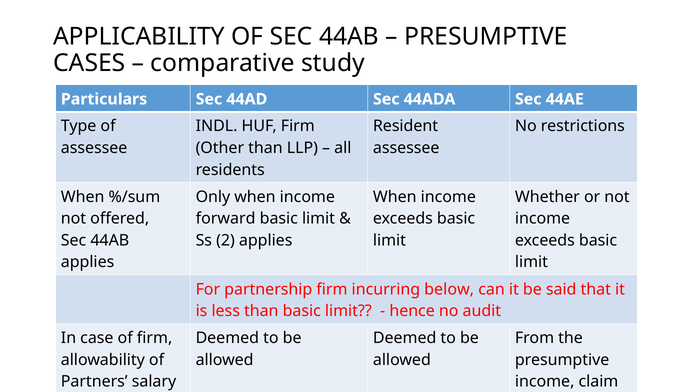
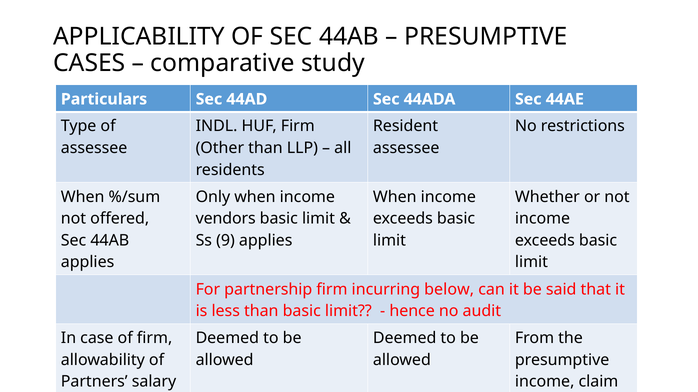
forward: forward -> vendors (226, 219)
2: 2 -> 9 (226, 241)
